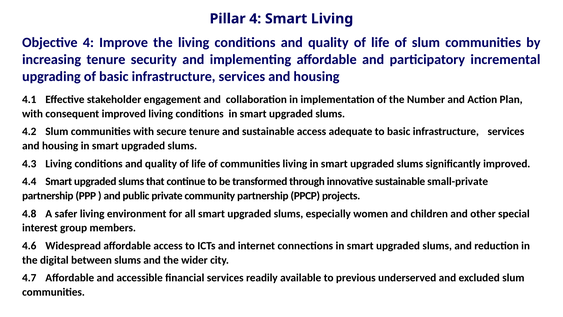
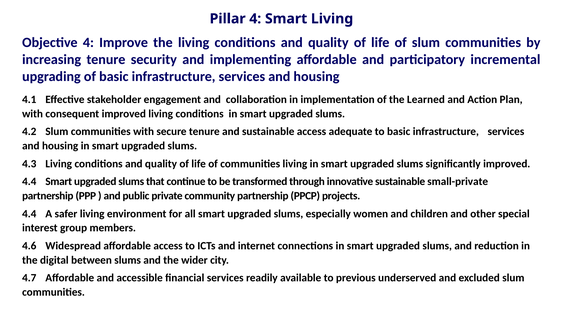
Number: Number -> Learned (426, 99)
4.8: 4.8 -> 4.4 (29, 213)
